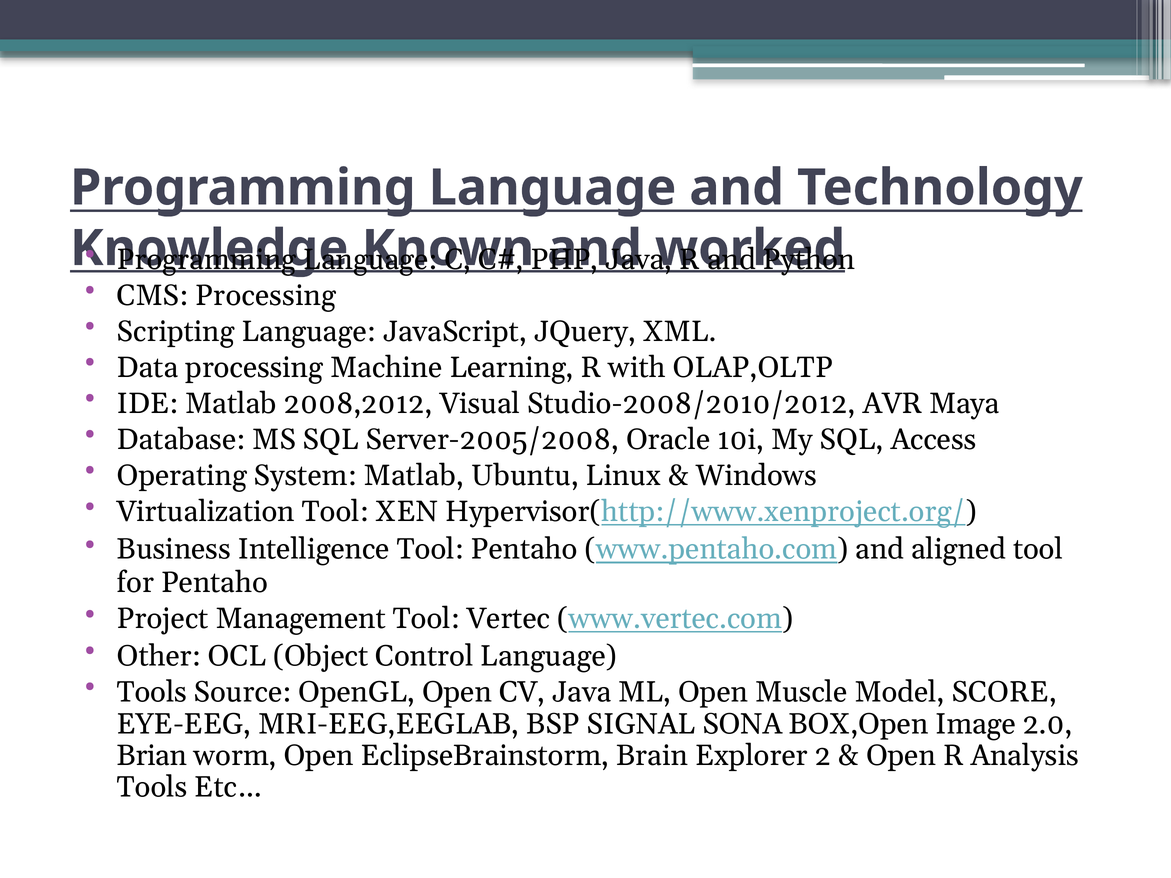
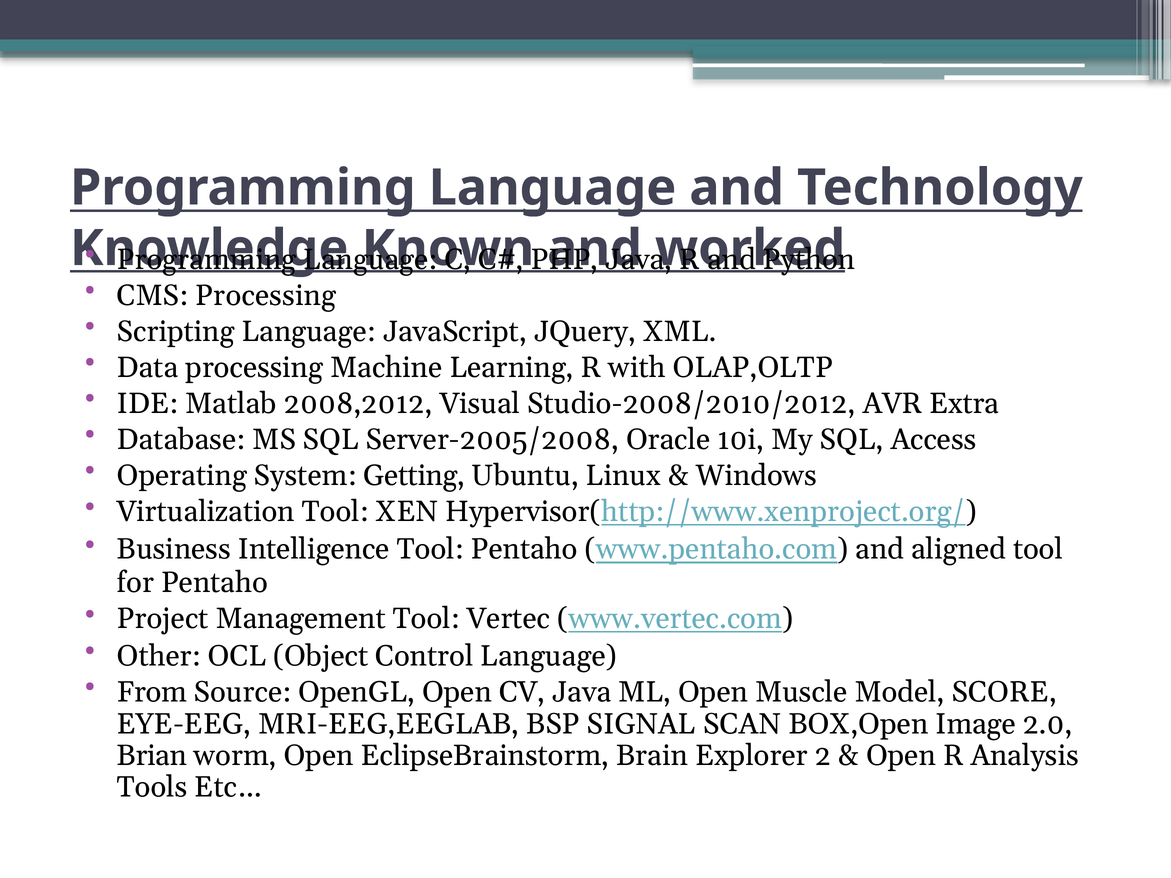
Maya: Maya -> Extra (964, 404)
System Matlab: Matlab -> Getting (414, 476)
Tools: Tools -> From (152, 693)
SONA: SONA -> SCAN (742, 724)
